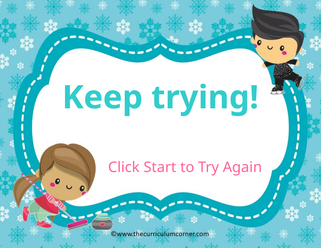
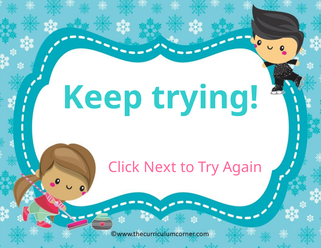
Start: Start -> Next (160, 167)
